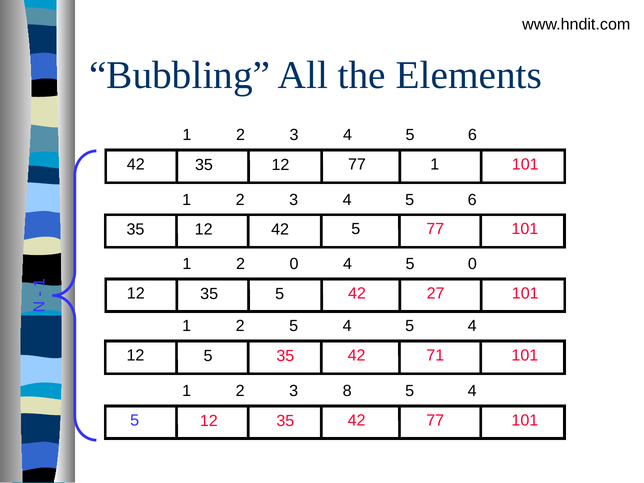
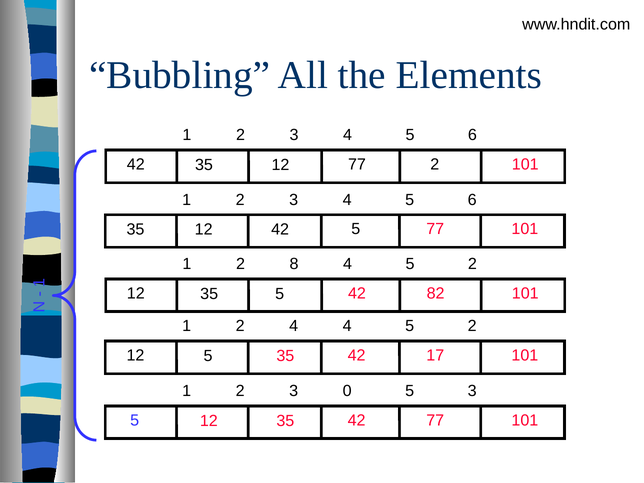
42 1: 1 -> 2 (435, 164)
2 0: 0 -> 8 (294, 264)
0: 0 -> 2 (472, 264)
27: 27 -> 82 (436, 293)
2 5: 5 -> 4 (294, 326)
4: 4 -> 2 (472, 326)
71: 71 -> 17 (435, 355)
8: 8 -> 0 (347, 391)
4: 4 -> 3 (472, 391)
